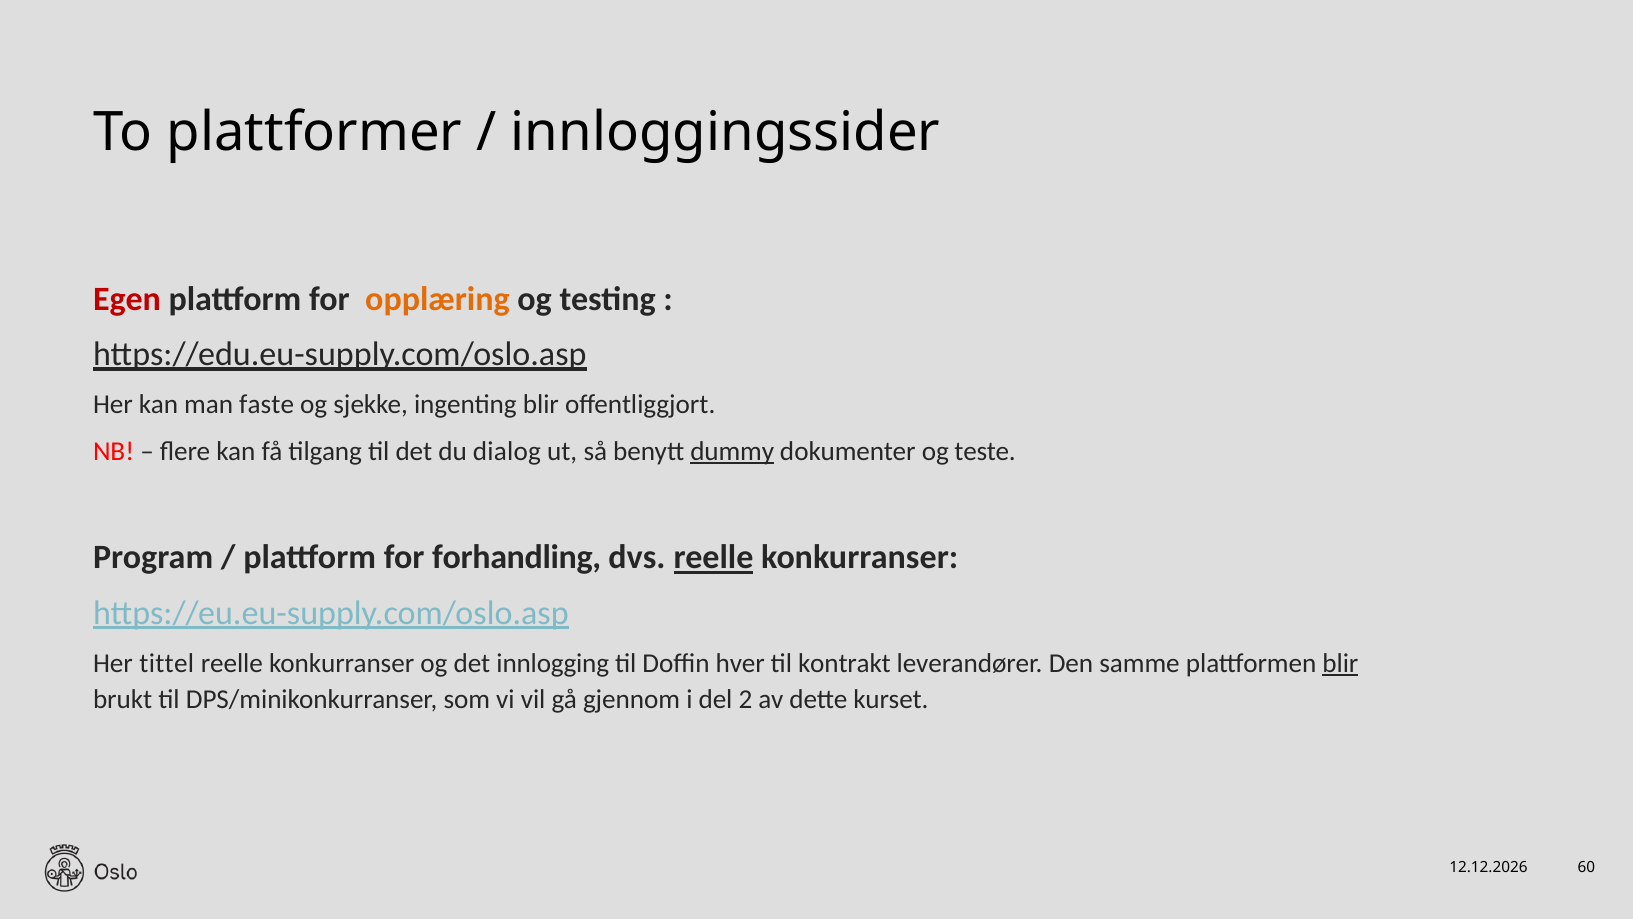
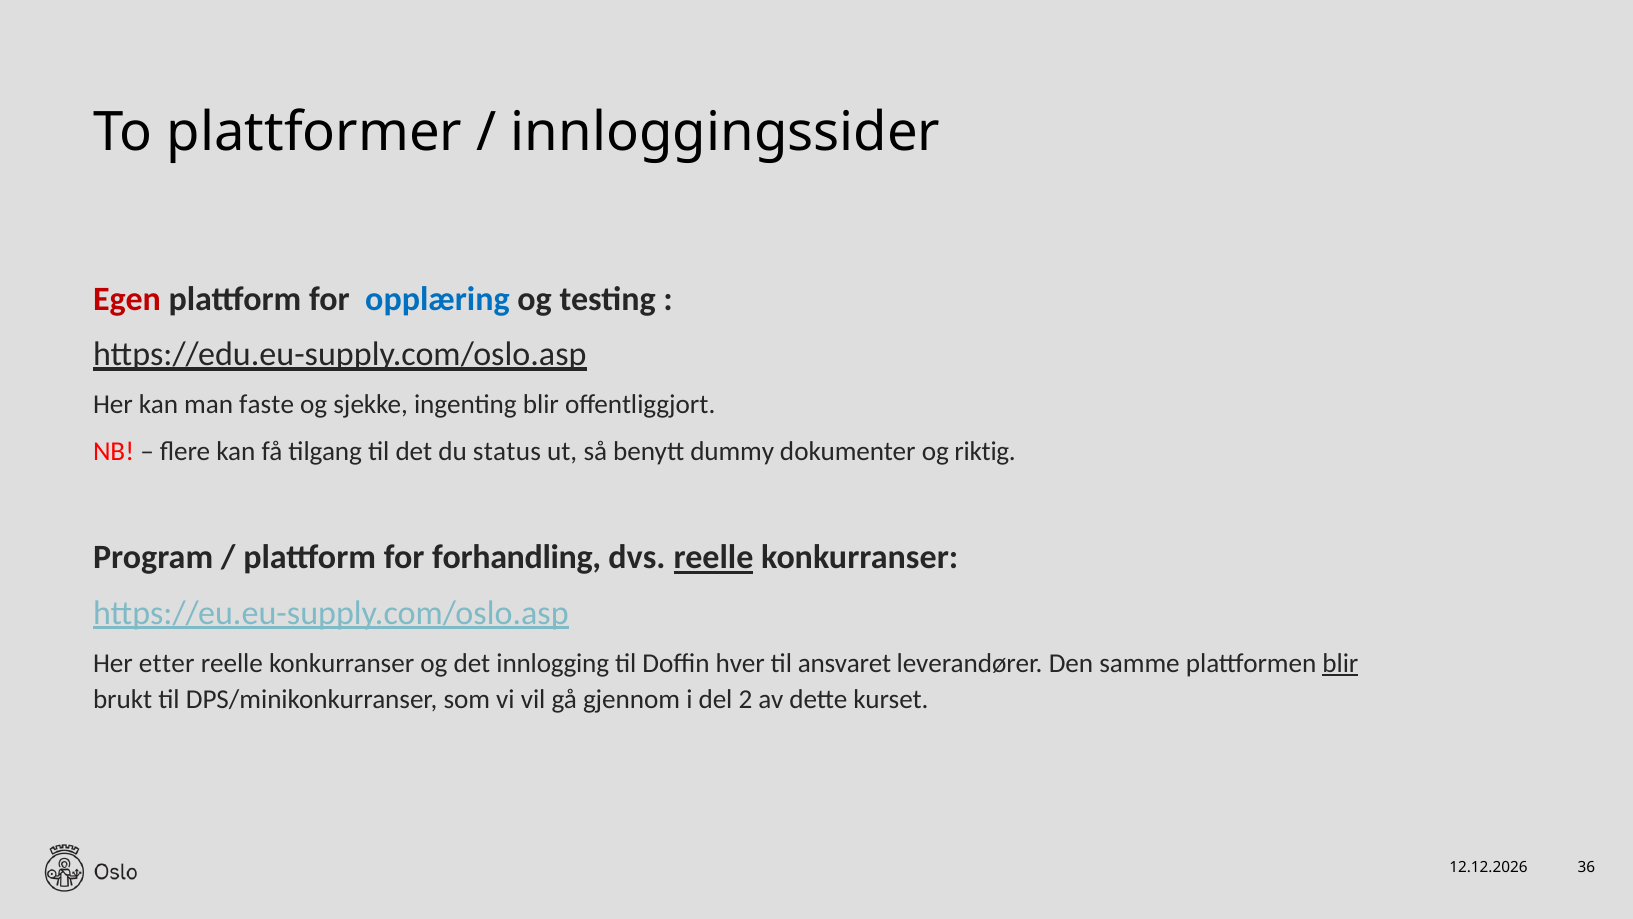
opplæring colour: orange -> blue (437, 299)
dialog: dialog -> status (507, 451)
dummy underline: present -> none (732, 451)
teste: teste -> riktig (985, 451)
tittel: tittel -> etter (167, 663)
kontrakt: kontrakt -> ansvaret (844, 663)
60: 60 -> 36 (1586, 867)
